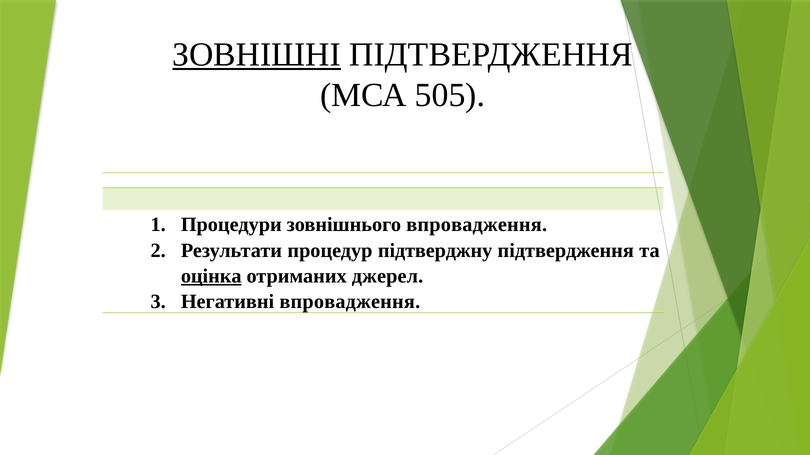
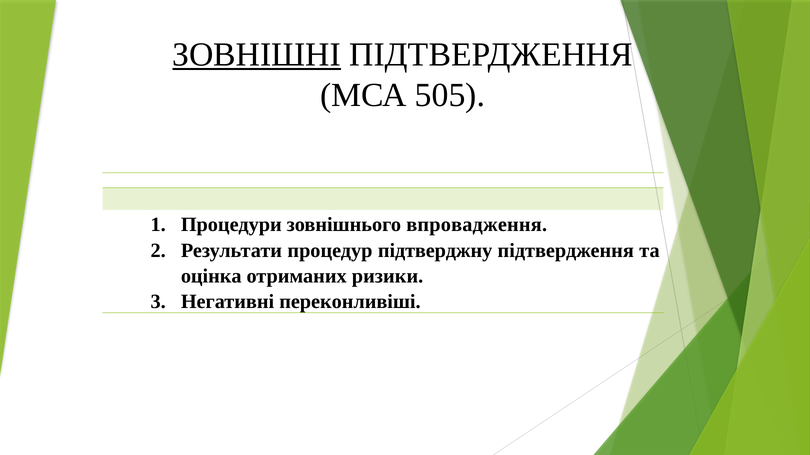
оцінка underline: present -> none (211, 276)
джерел: джерел -> ризики (388, 276)
Негативні впровадження: впровадження -> переконливіші (350, 302)
